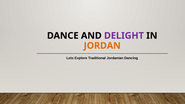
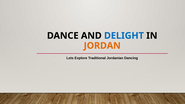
DELIGHT colour: purple -> blue (124, 36)
